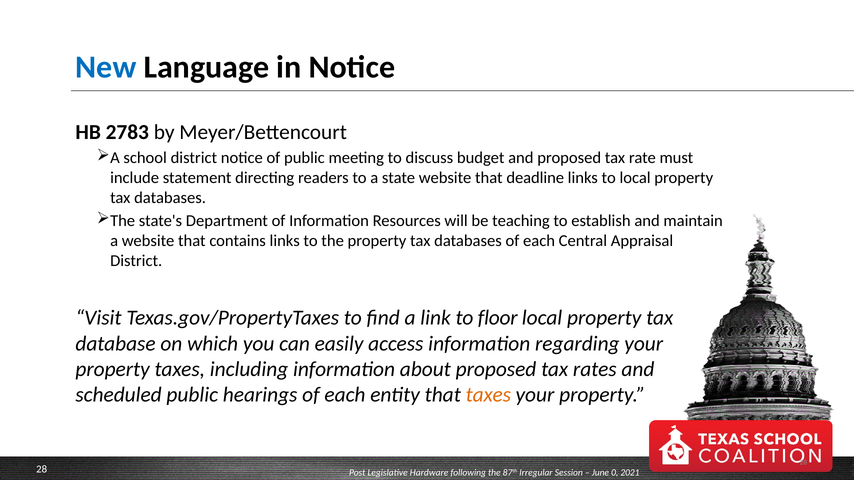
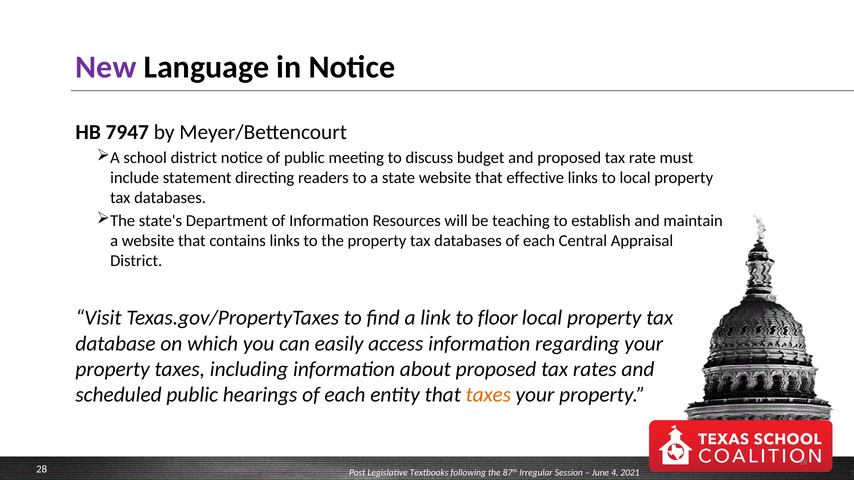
New colour: blue -> purple (106, 67)
2783: 2783 -> 7947 (127, 132)
deadline: deadline -> effective (535, 178)
Hardware: Hardware -> Textbooks (429, 473)
0: 0 -> 4 (615, 473)
